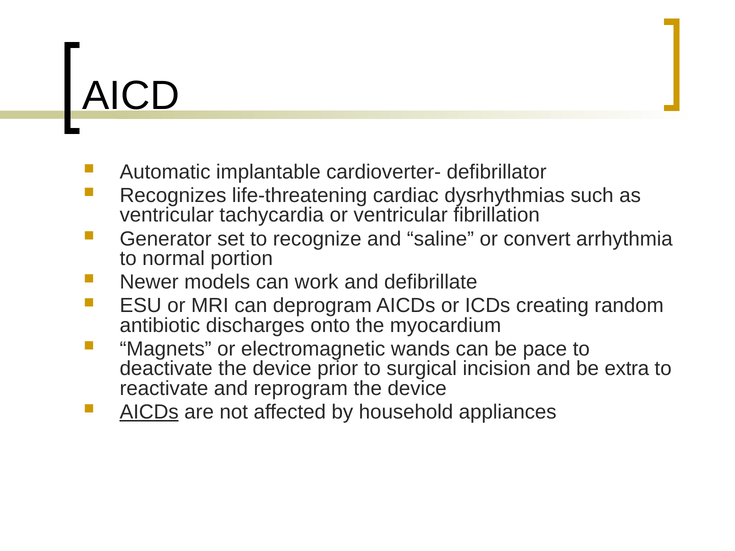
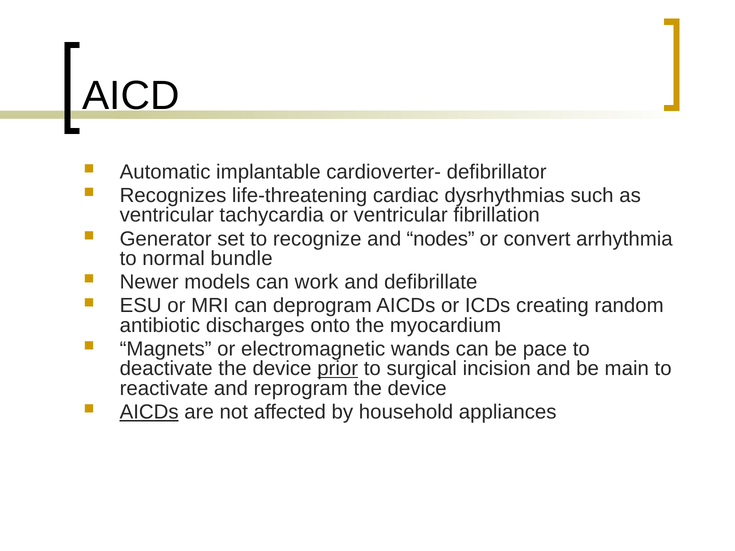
saline: saline -> nodes (441, 239)
portion: portion -> bundle (242, 258)
prior underline: none -> present (338, 369)
extra: extra -> main (627, 369)
